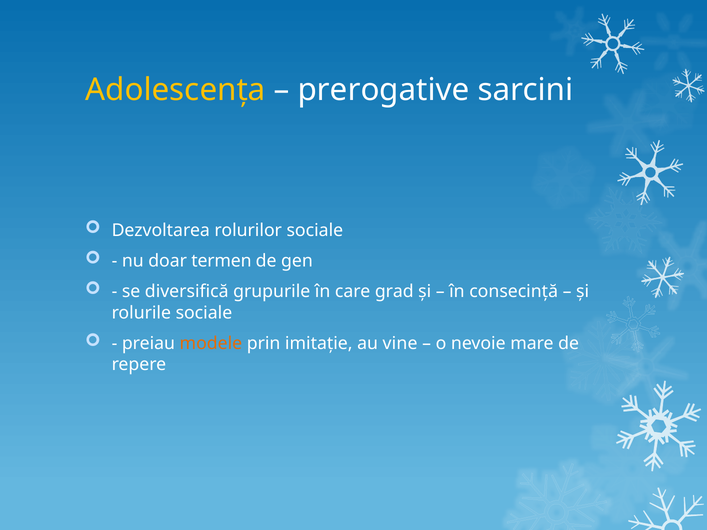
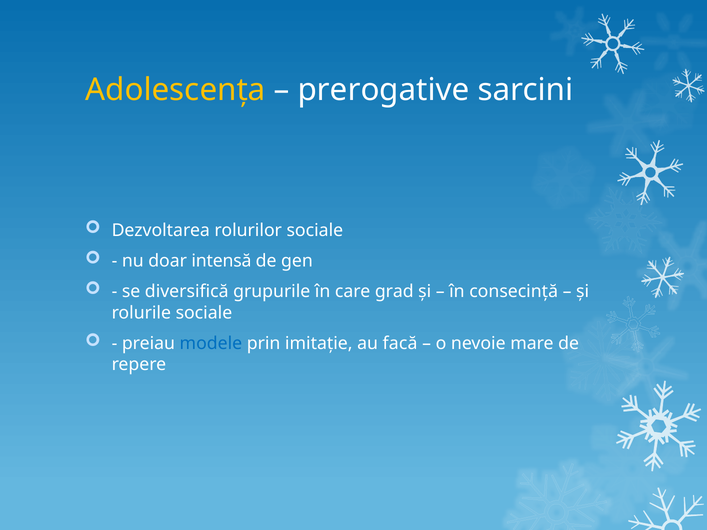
termen: termen -> intensă (221, 261)
modele colour: orange -> blue (211, 344)
vine: vine -> facă (400, 344)
